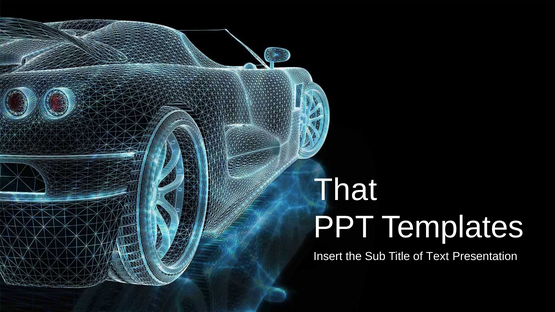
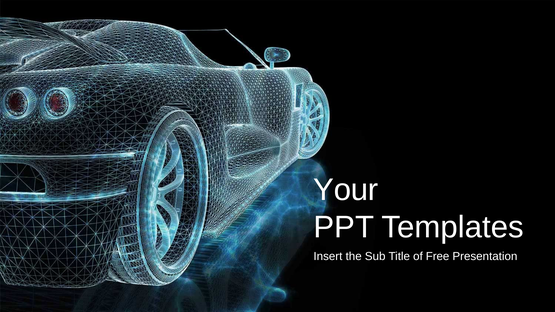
That: That -> Your (346, 190)
Text: Text -> Free (438, 256)
